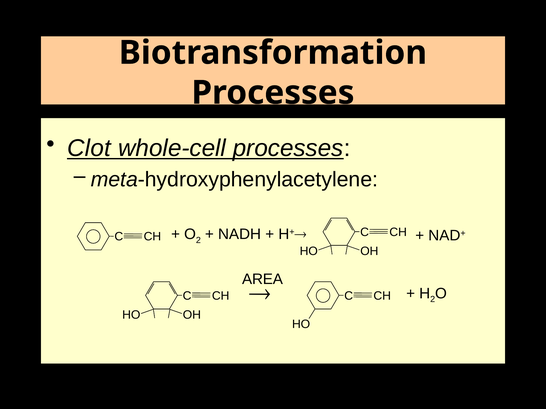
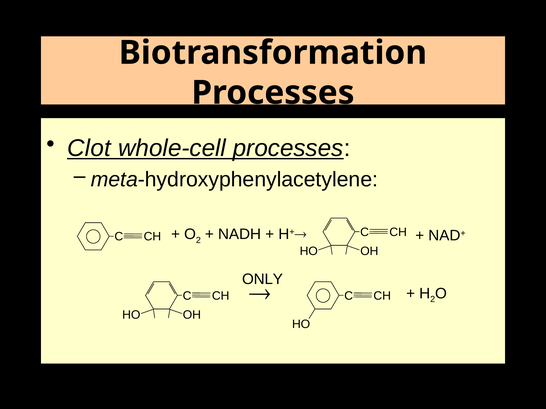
AREA: AREA -> ONLY (262, 279)
